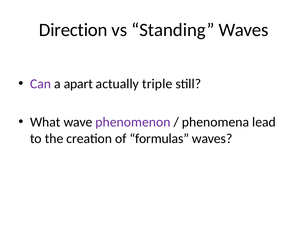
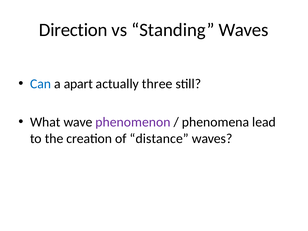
Can colour: purple -> blue (41, 84)
triple: triple -> three (157, 84)
formulas: formulas -> distance (159, 139)
